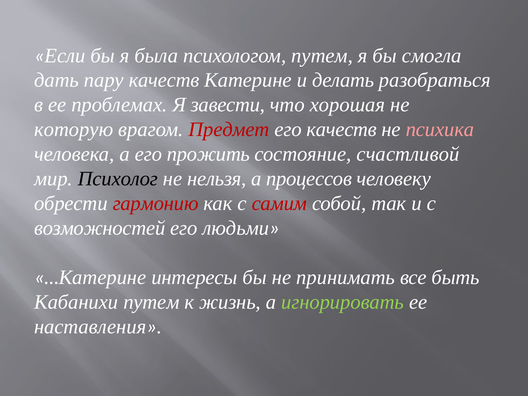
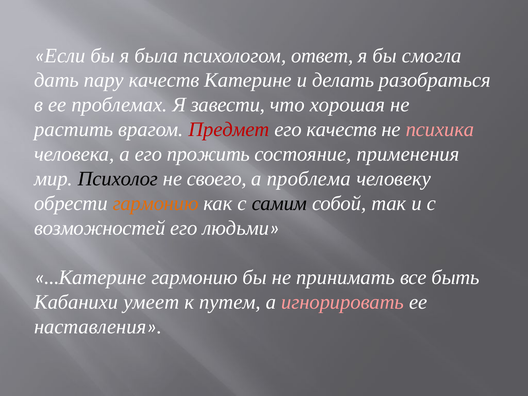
психологом путем: путем -> ответ (322, 56)
которую: которую -> растить (74, 130)
счастливой: счастливой -> применения (408, 154)
нельзя: нельзя -> своего (217, 179)
процессов: процессов -> проблема (309, 179)
гармонию colour: red -> orange (156, 203)
самим colour: red -> black (279, 203)
…Катерине интересы: интересы -> гармонию (194, 277)
Кабанихи путем: путем -> умеет (151, 302)
жизнь: жизнь -> путем (230, 302)
игнорировать colour: light green -> pink (343, 302)
